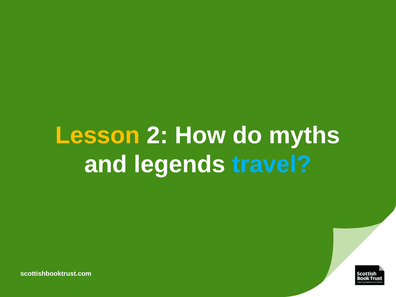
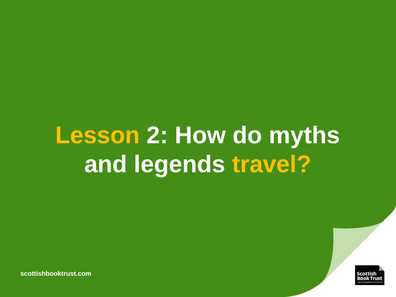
travel colour: light blue -> yellow (272, 165)
